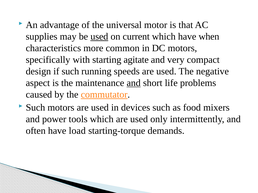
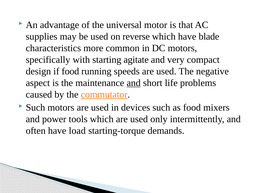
used underline: present -> none (99, 37)
current: current -> reverse (136, 37)
when: when -> blade (209, 37)
if such: such -> food (70, 71)
